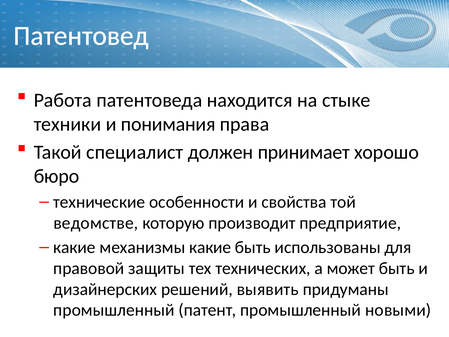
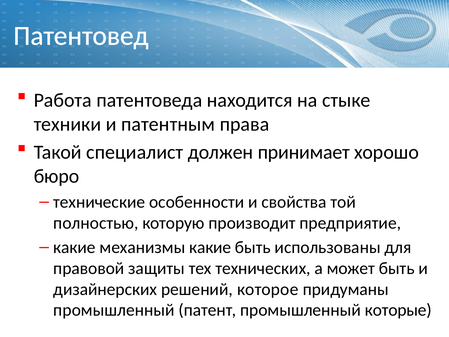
понимания: понимания -> патентным (168, 124)
ведомстве: ведомстве -> полностью (96, 223)
выявить: выявить -> которое (268, 289)
новыми: новыми -> которые (398, 310)
